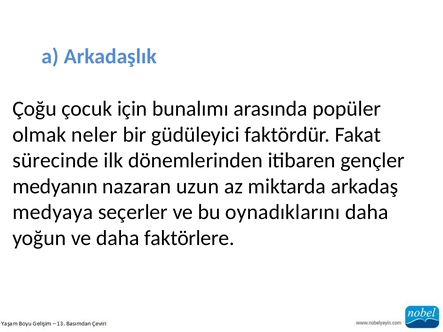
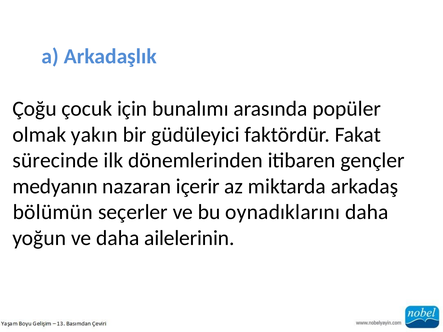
neler: neler -> yakın (94, 135)
uzun: uzun -> içerir (198, 186)
medyaya: medyaya -> bölümün (53, 212)
faktörlere: faktörlere -> ailelerinin (189, 238)
